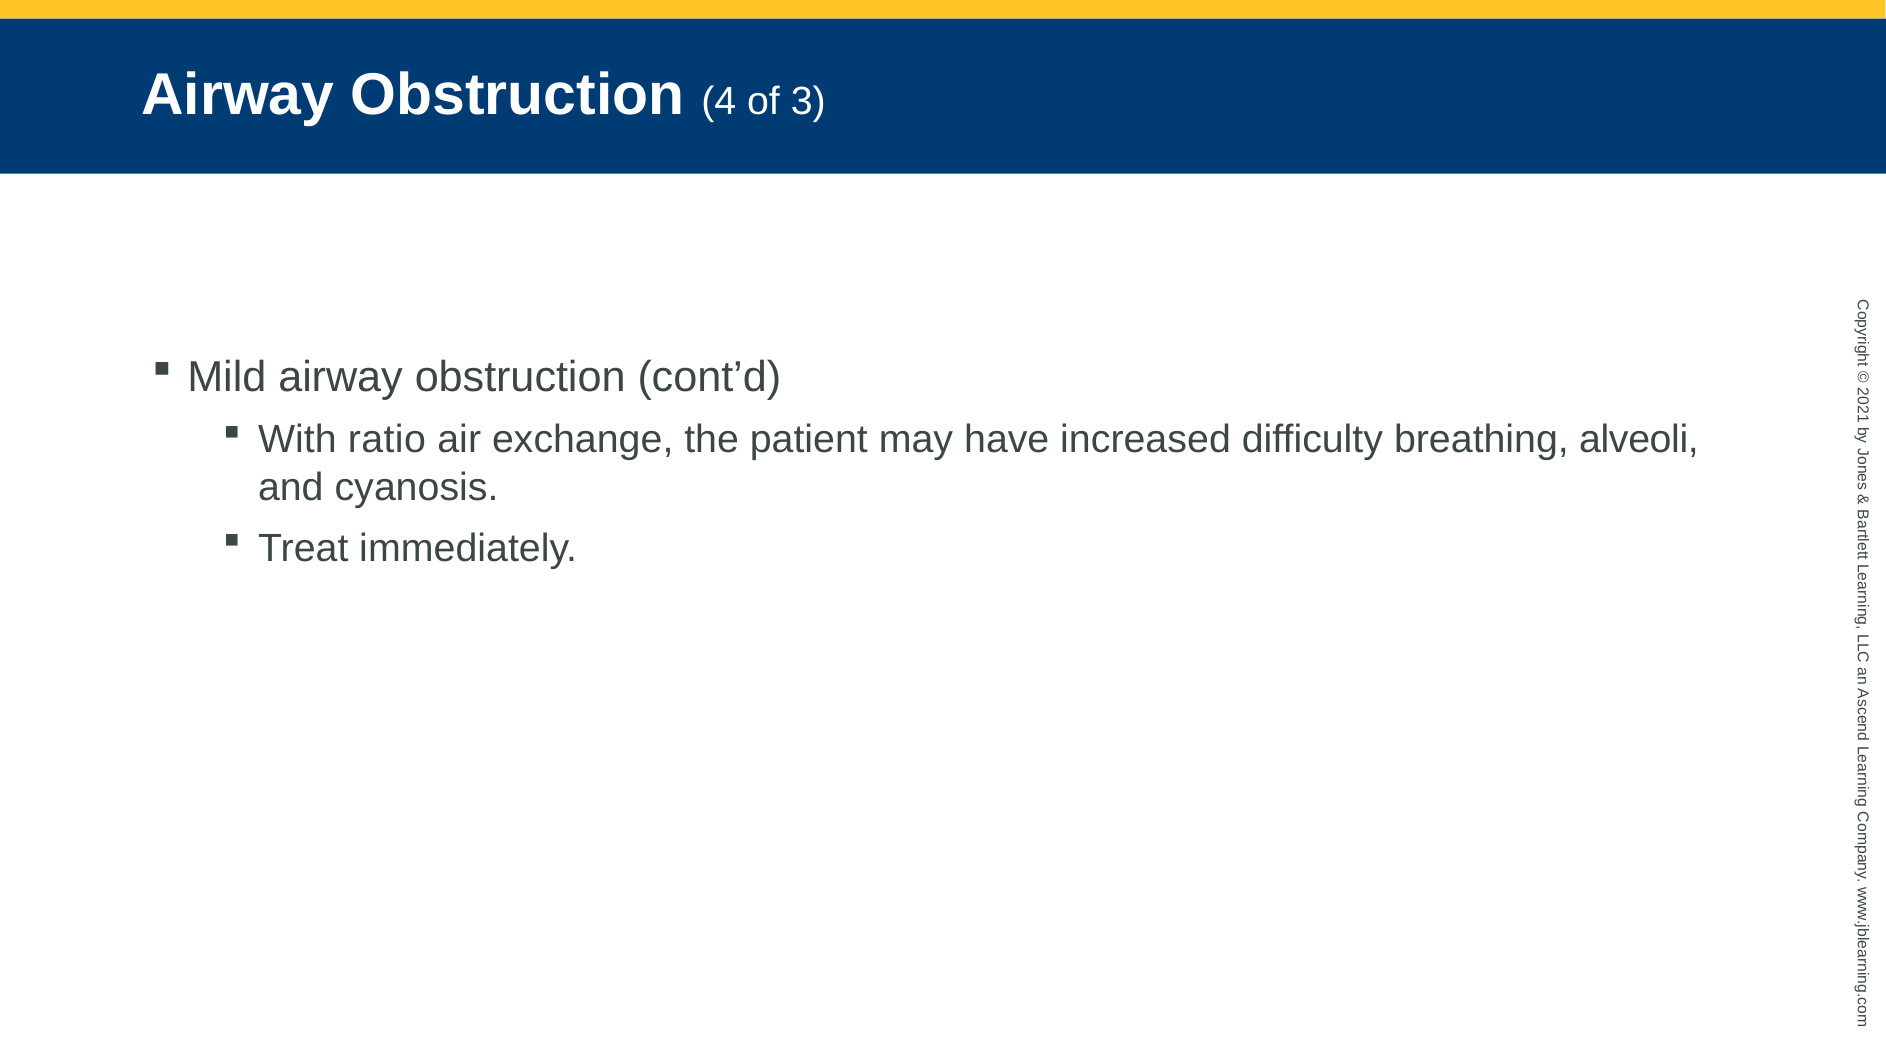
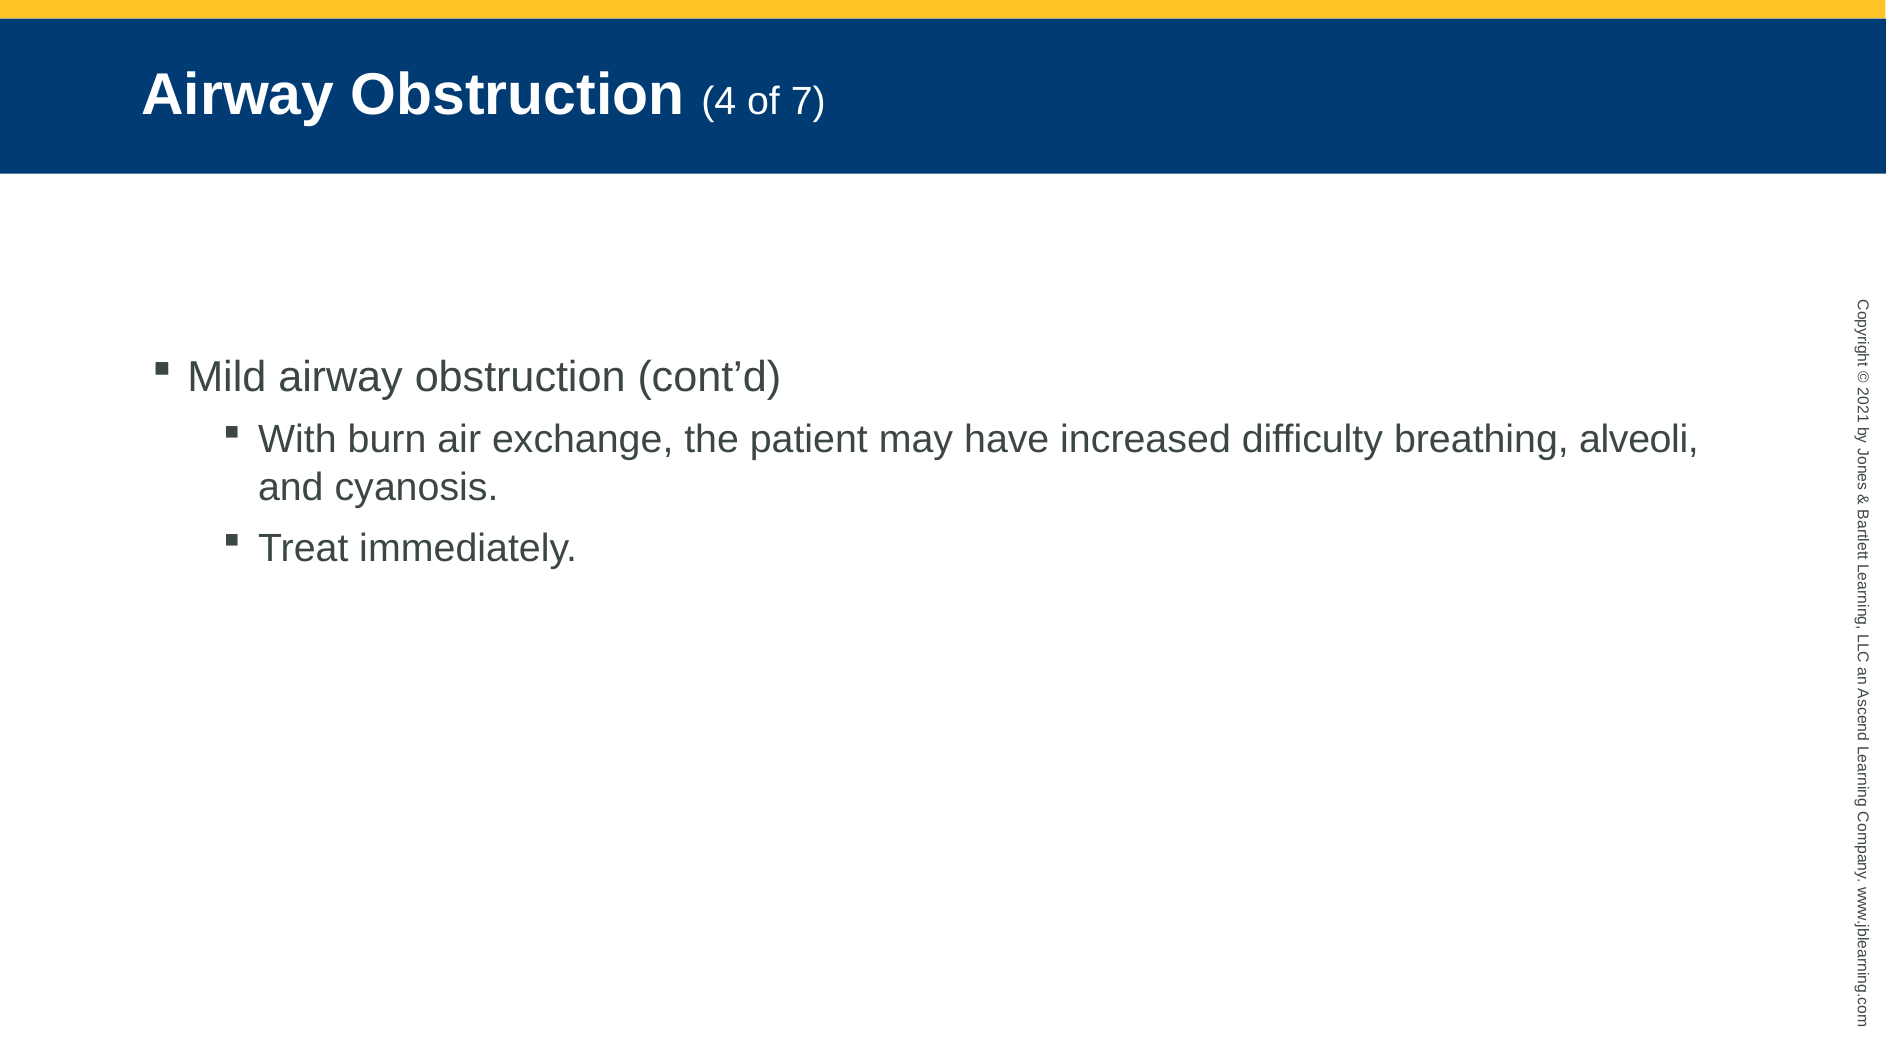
3: 3 -> 7 (808, 101)
ratio: ratio -> burn (387, 440)
